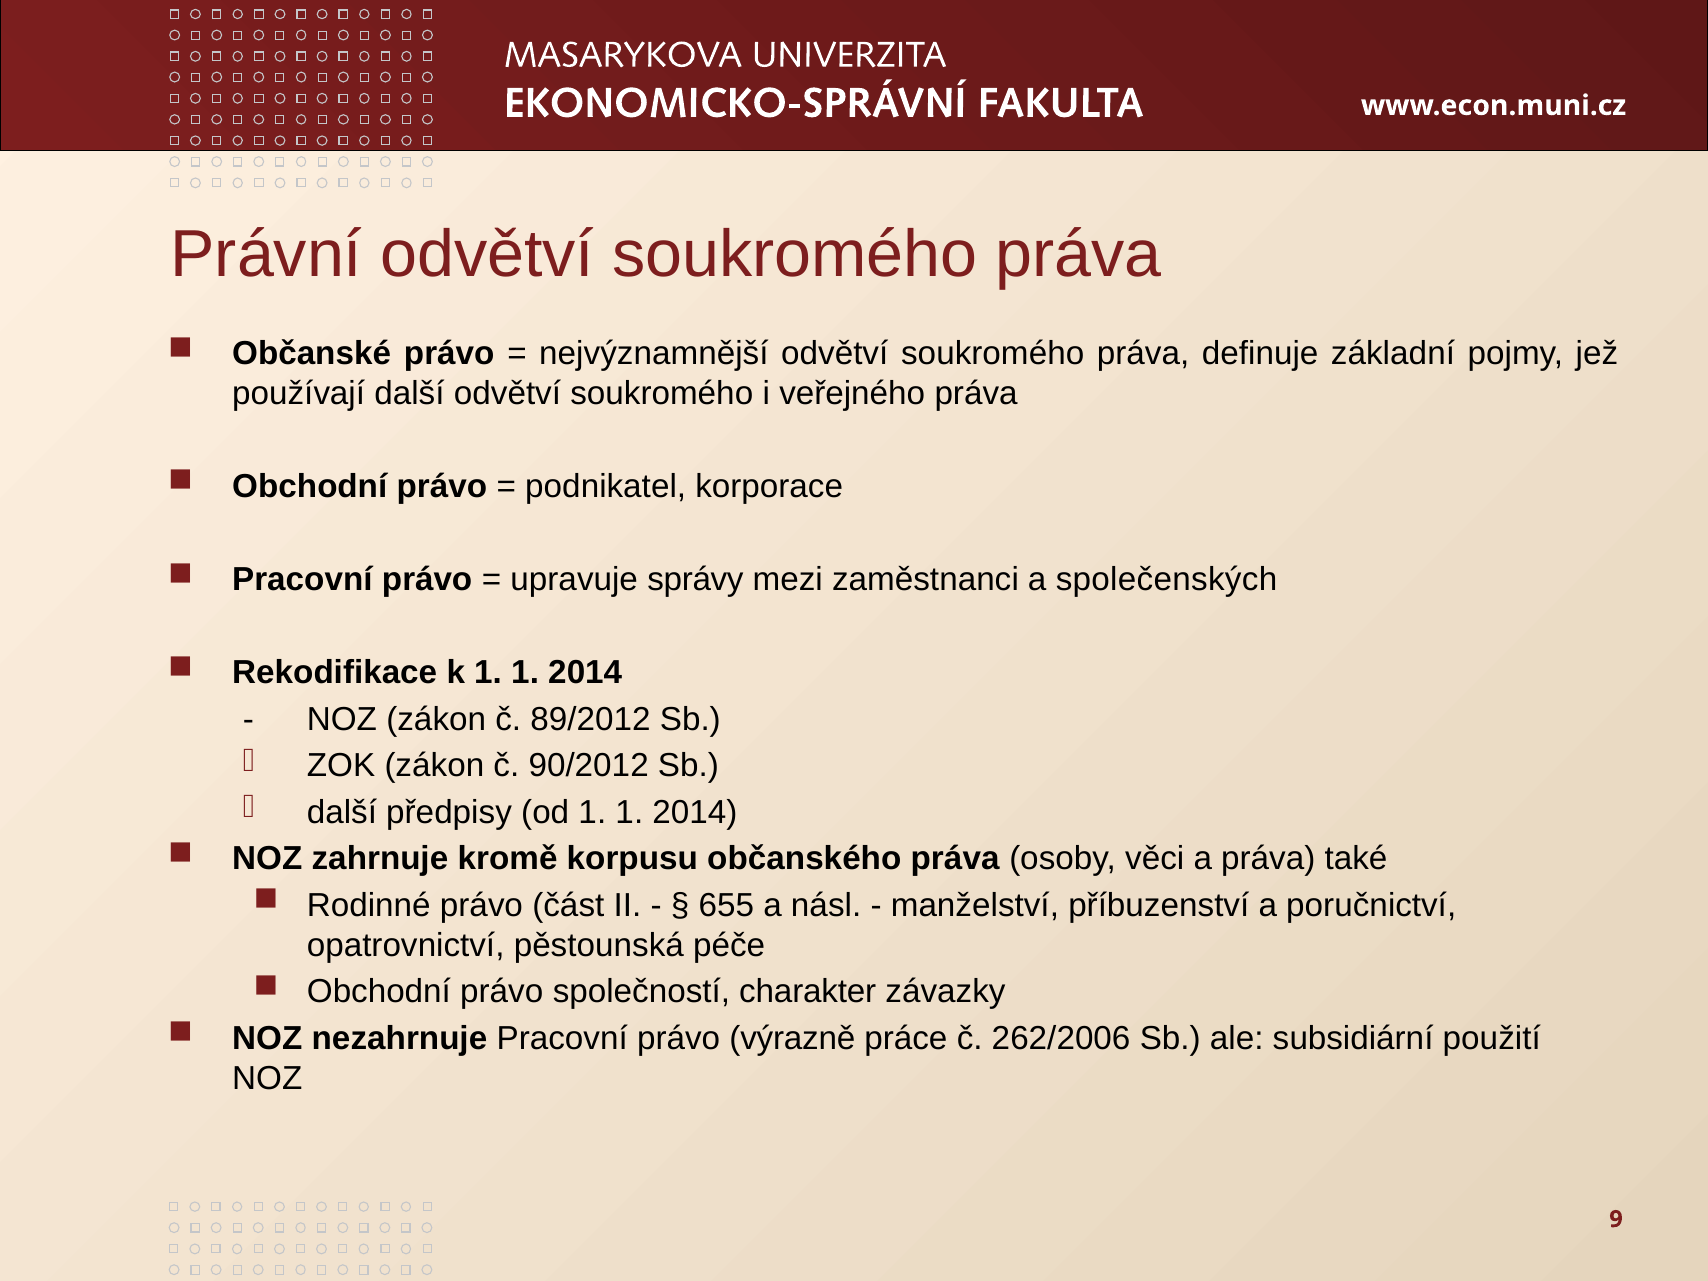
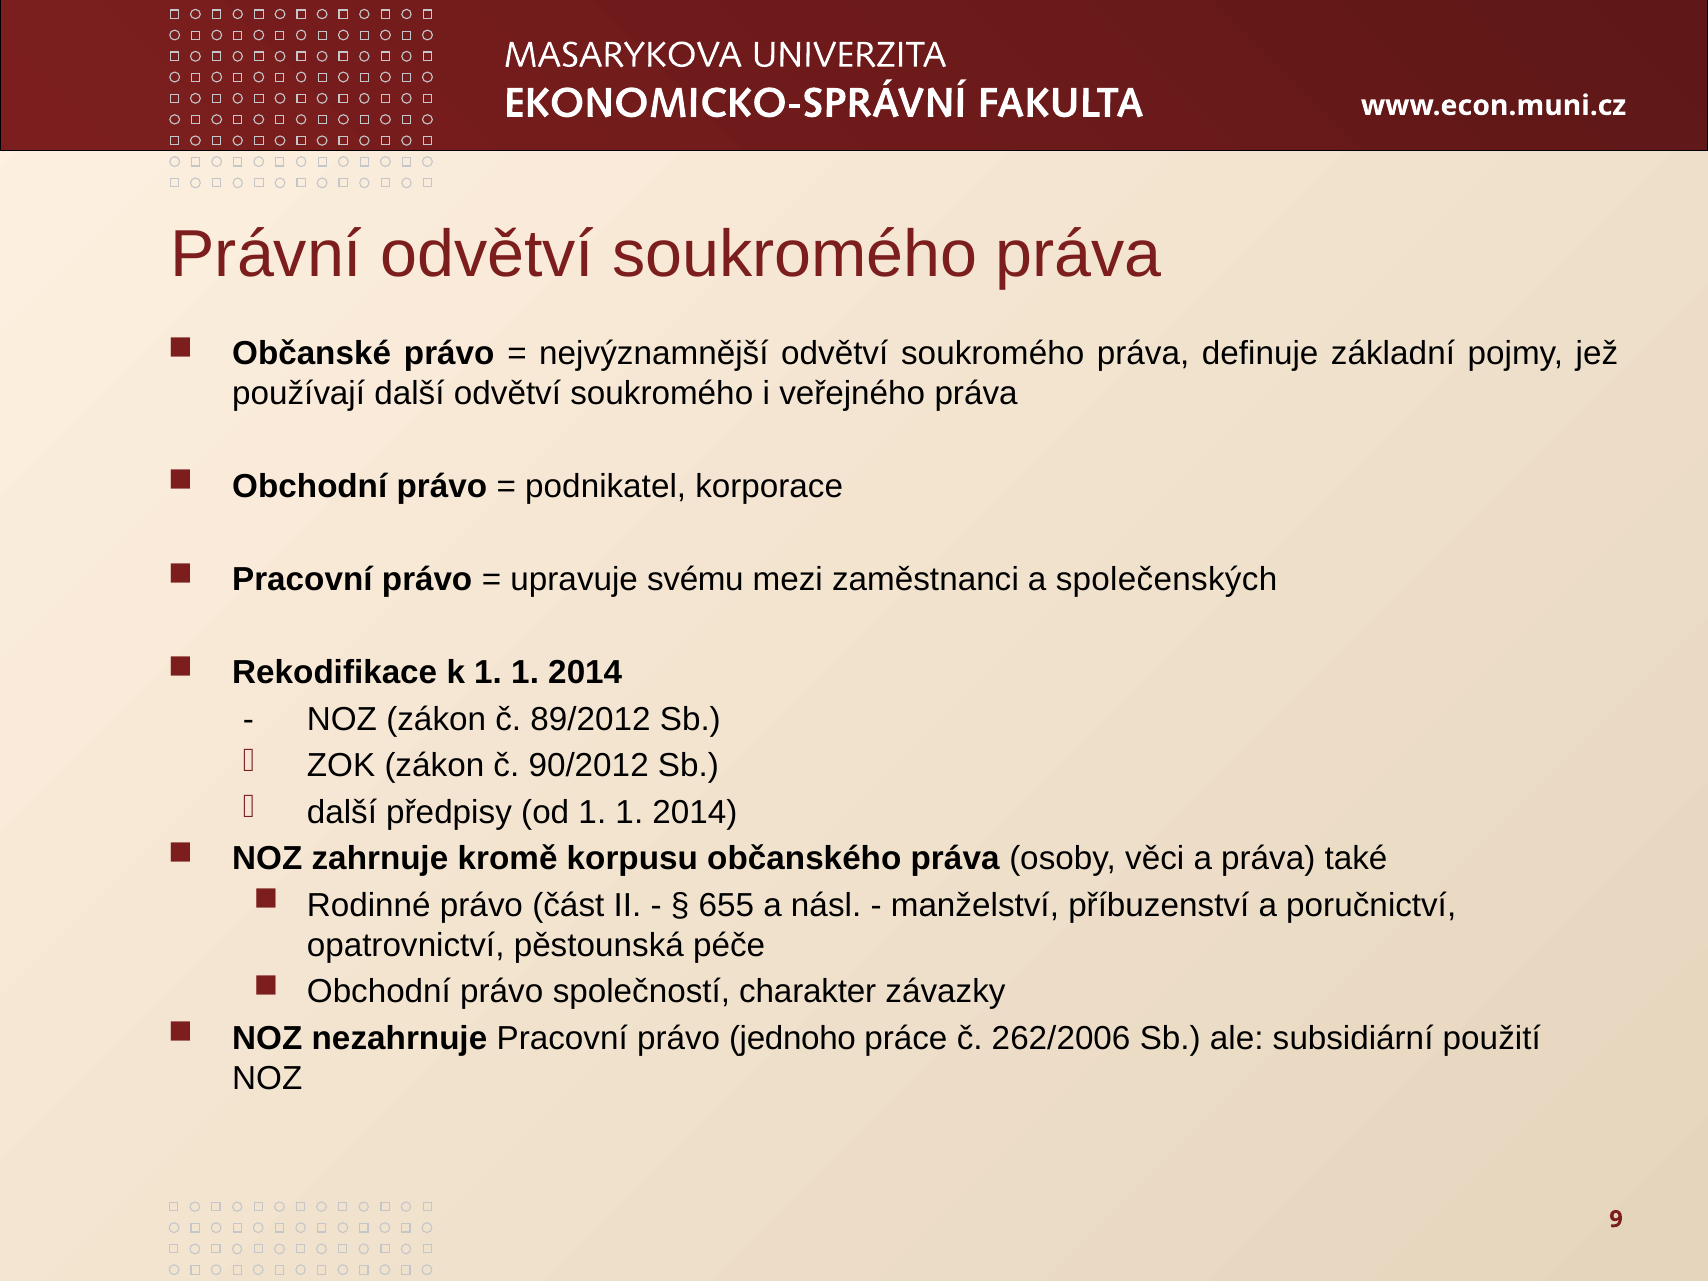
správy: správy -> svému (695, 580)
výrazně: výrazně -> jednoho (792, 1038)
